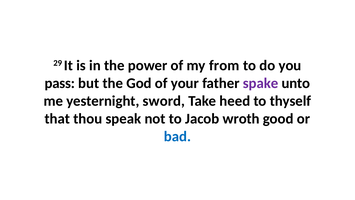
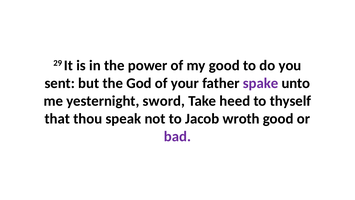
my from: from -> good (224, 65)
pass: pass -> sent (60, 83)
bad colour: blue -> purple (177, 136)
